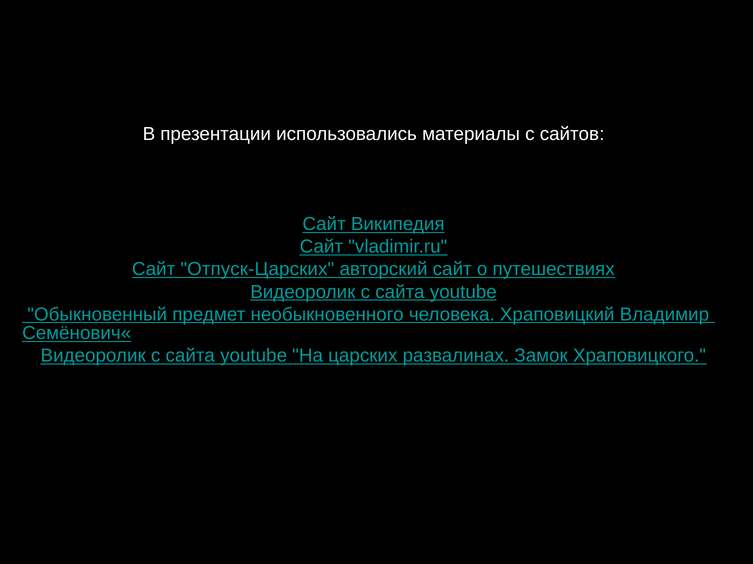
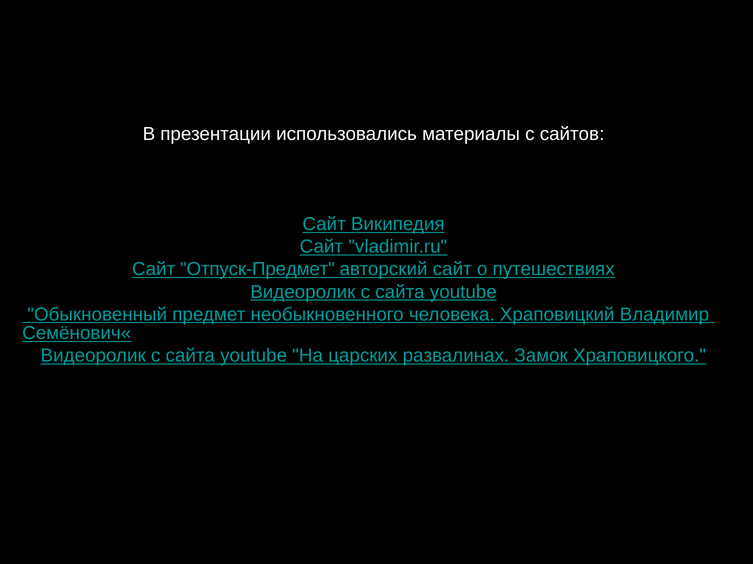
Отпуск-Царских: Отпуск-Царских -> Отпуск-Предмет (257, 270)
